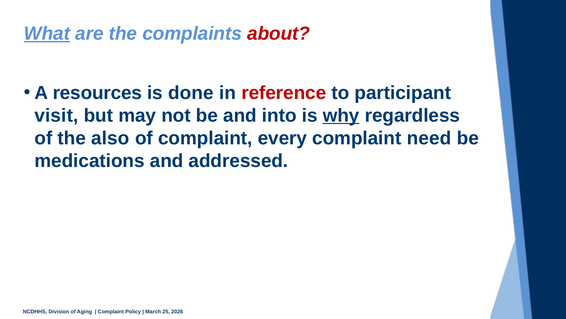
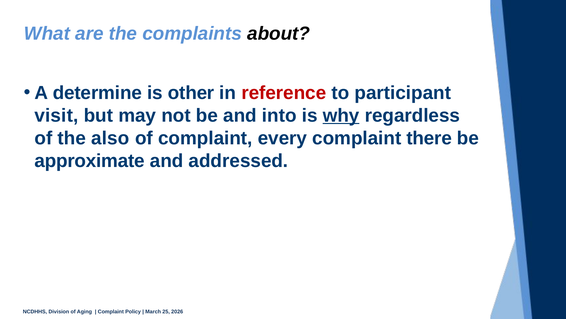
What underline: present -> none (47, 33)
about colour: red -> black (279, 33)
resources: resources -> determine (97, 93)
done: done -> other (191, 93)
need: need -> there (429, 138)
medications: medications -> approximate (90, 161)
